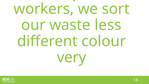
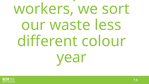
very: very -> year (72, 57)
